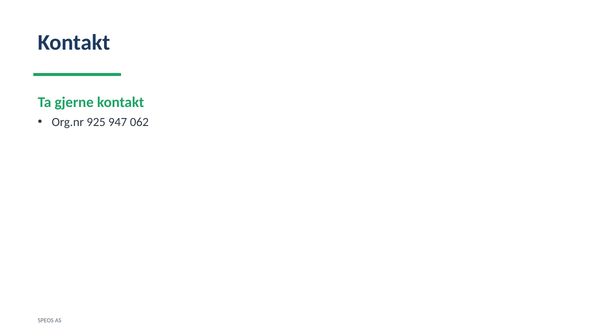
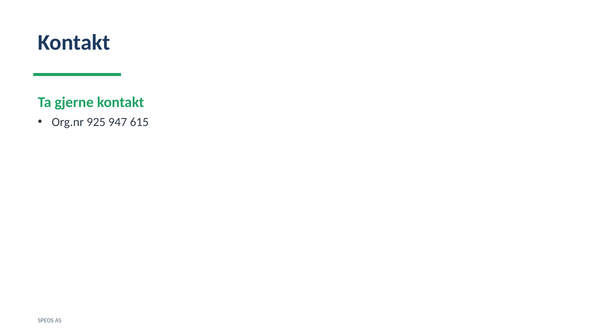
062: 062 -> 615 (139, 122)
